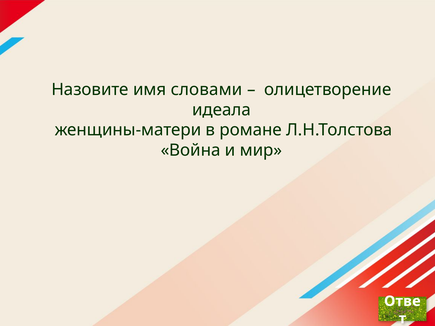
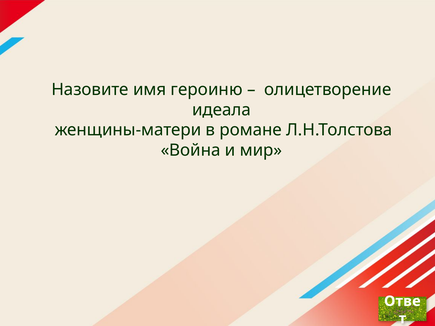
словами: словами -> героиню (207, 90)
